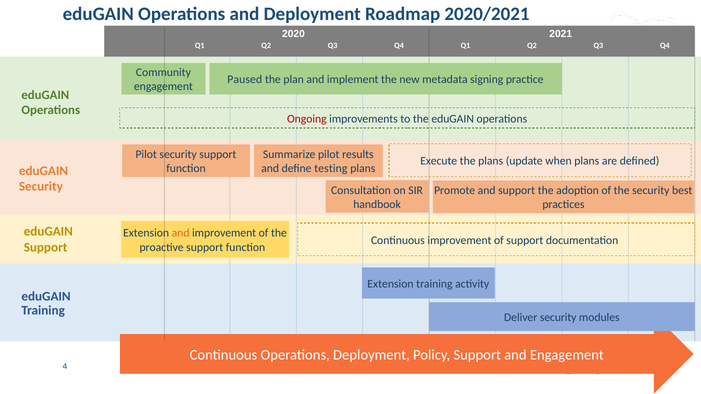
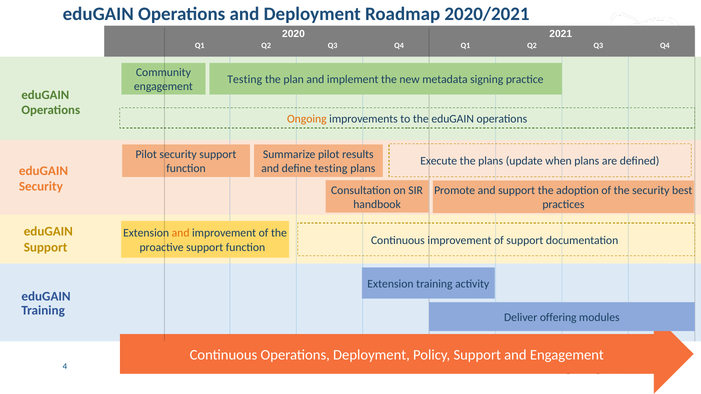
Paused: Paused -> Testing (245, 80)
Ongoing colour: red -> orange (307, 119)
Deliver security: security -> offering (558, 318)
